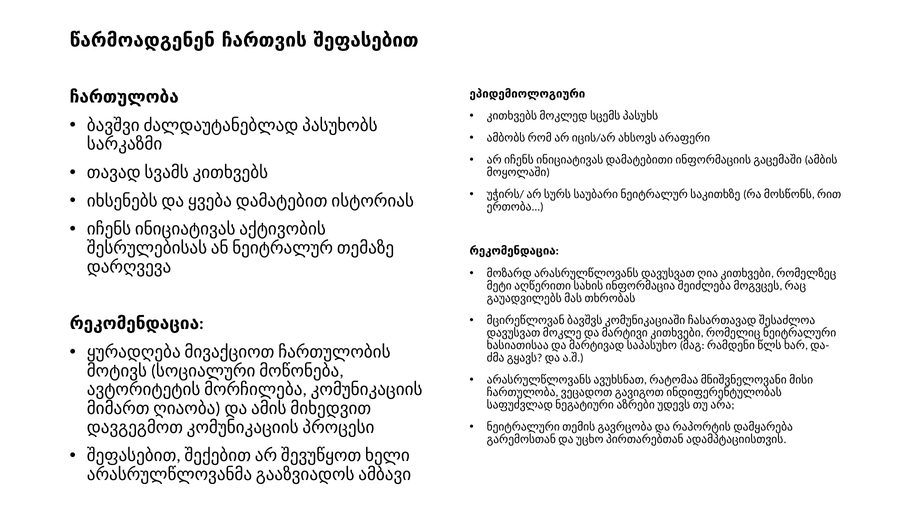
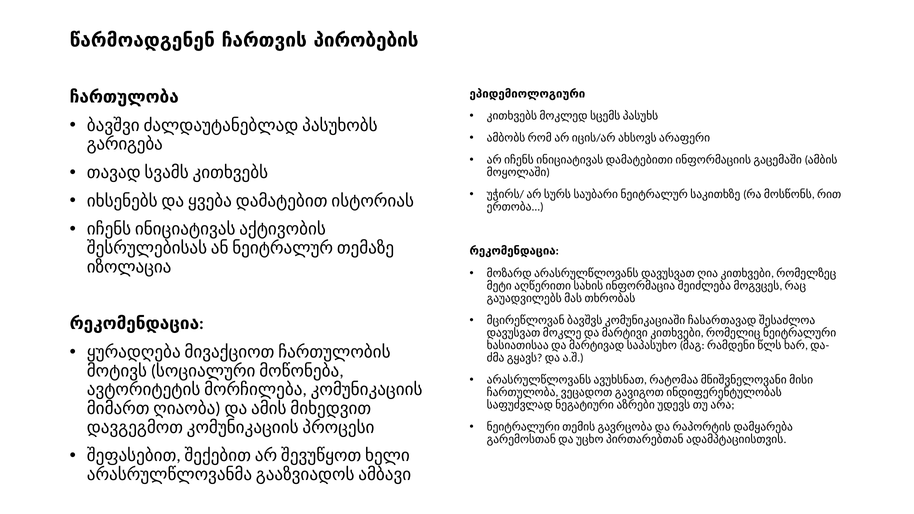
ჩართვის შეფასებით: შეფასებით -> პირობების (366, 40)
სარკაზმი: სარკაზმი -> გარიგება (125, 144)
დარღვევა: დარღვევა -> იზოლაცია (129, 267)
